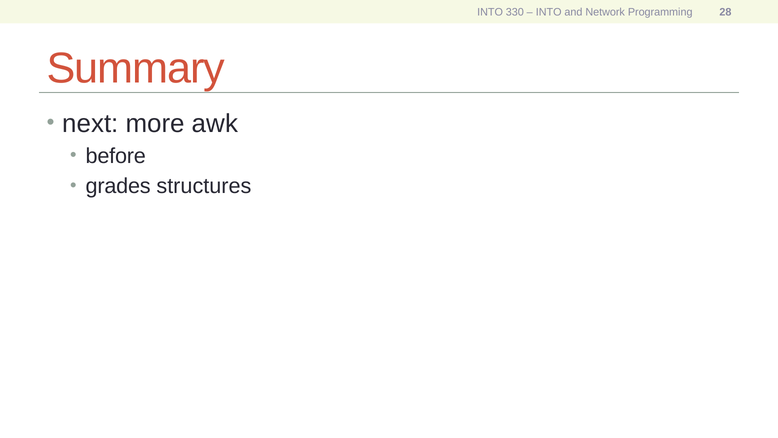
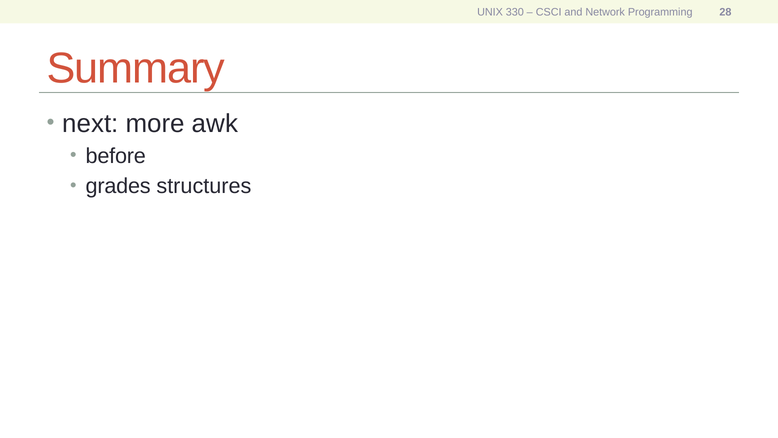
INTO: INTO -> UNIX (490, 12)
INTO: INTO -> CSCI (549, 12)
